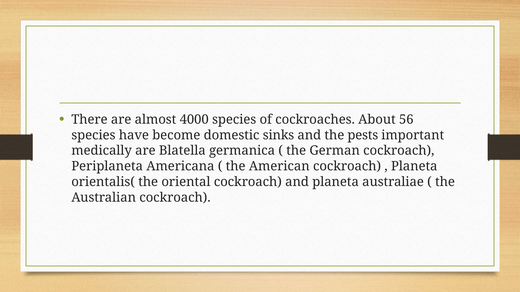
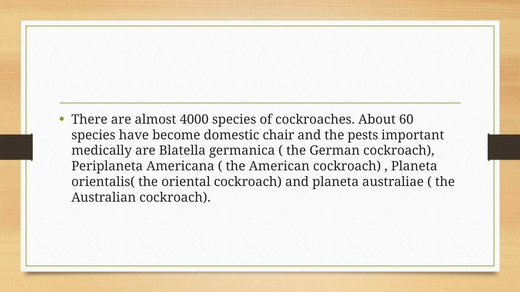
56: 56 -> 60 (406, 120)
sinks: sinks -> chair (278, 135)
